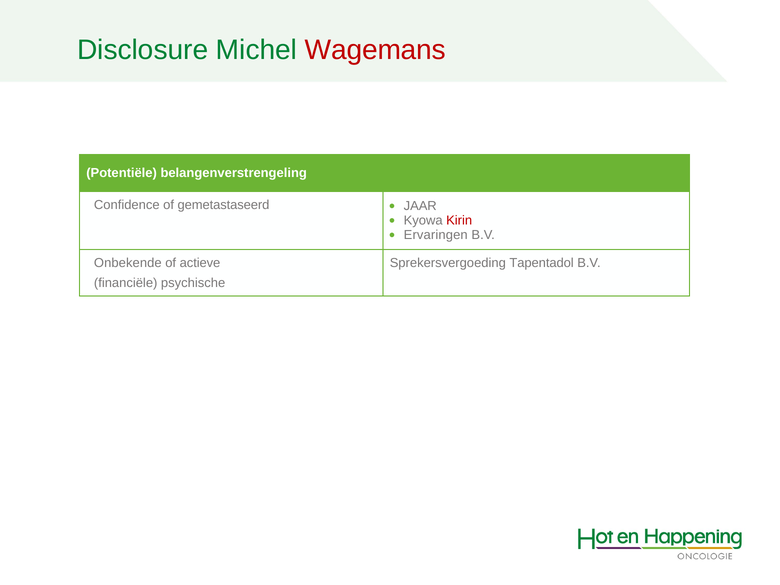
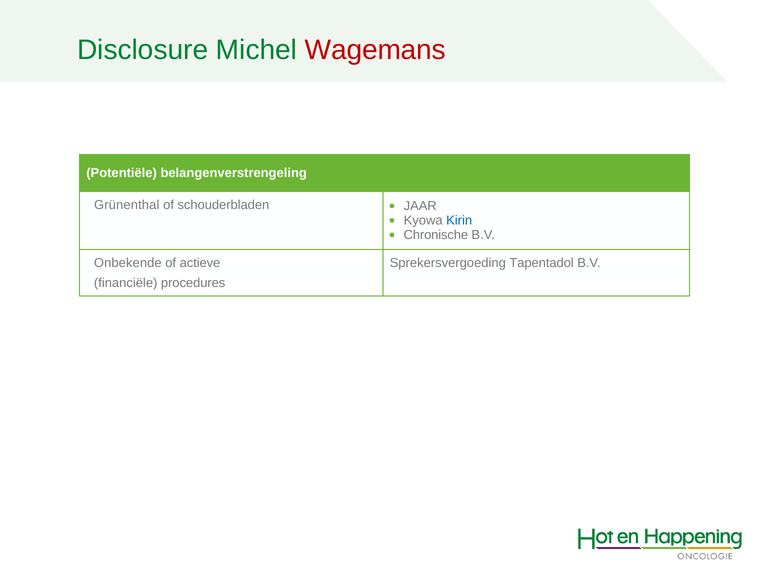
Confidence: Confidence -> Grünenthal (127, 205)
gemetastaseerd: gemetastaseerd -> schouderbladen (223, 205)
Kirin colour: red -> blue (459, 221)
Ervaringen: Ervaringen -> Chronische (436, 235)
psychische: psychische -> procedures (193, 283)
